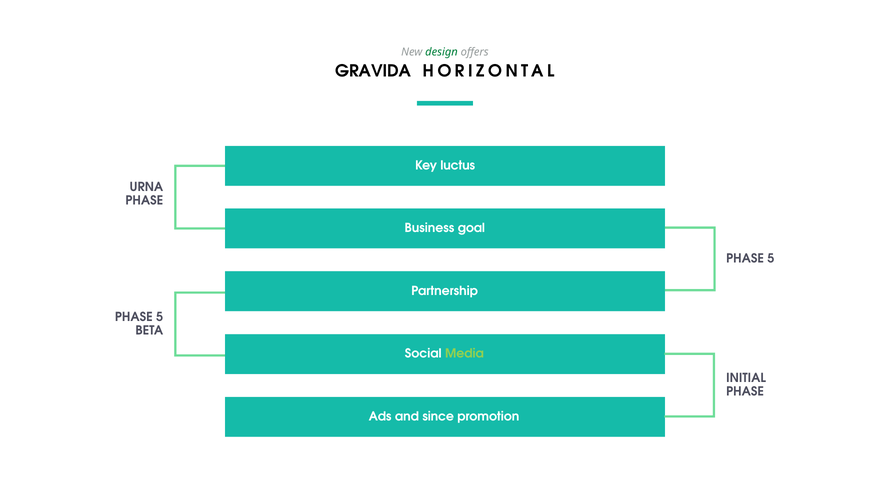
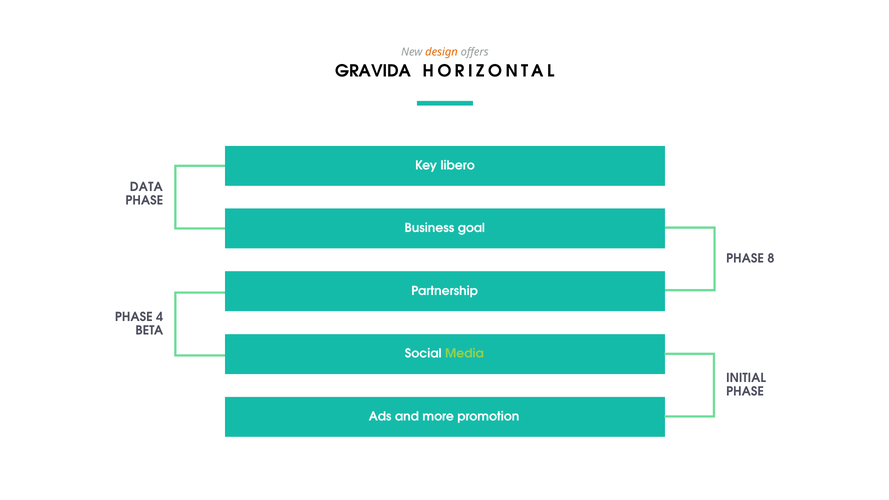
design colour: green -> orange (441, 52)
luctus: luctus -> libero (458, 166)
URNA: URNA -> DATA (146, 187)
5: 5 -> 8 (771, 259)
5: 5 -> 4 (160, 317)
since: since -> more (438, 417)
